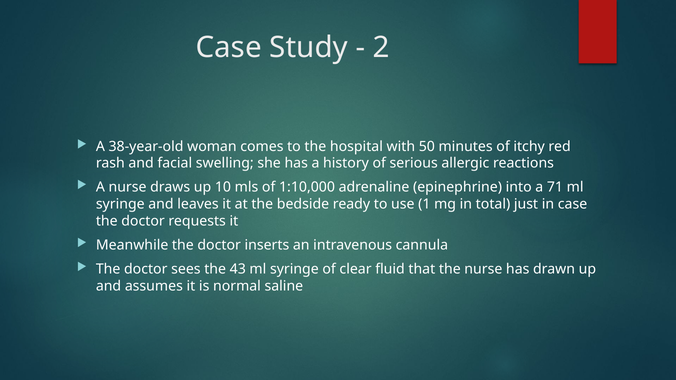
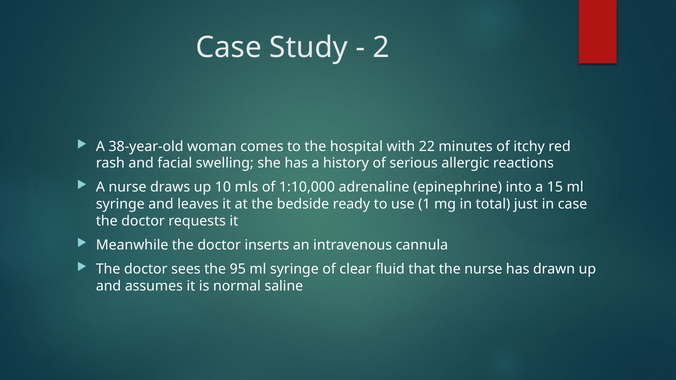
50: 50 -> 22 (427, 146)
71: 71 -> 15 (555, 187)
43: 43 -> 95 (238, 269)
